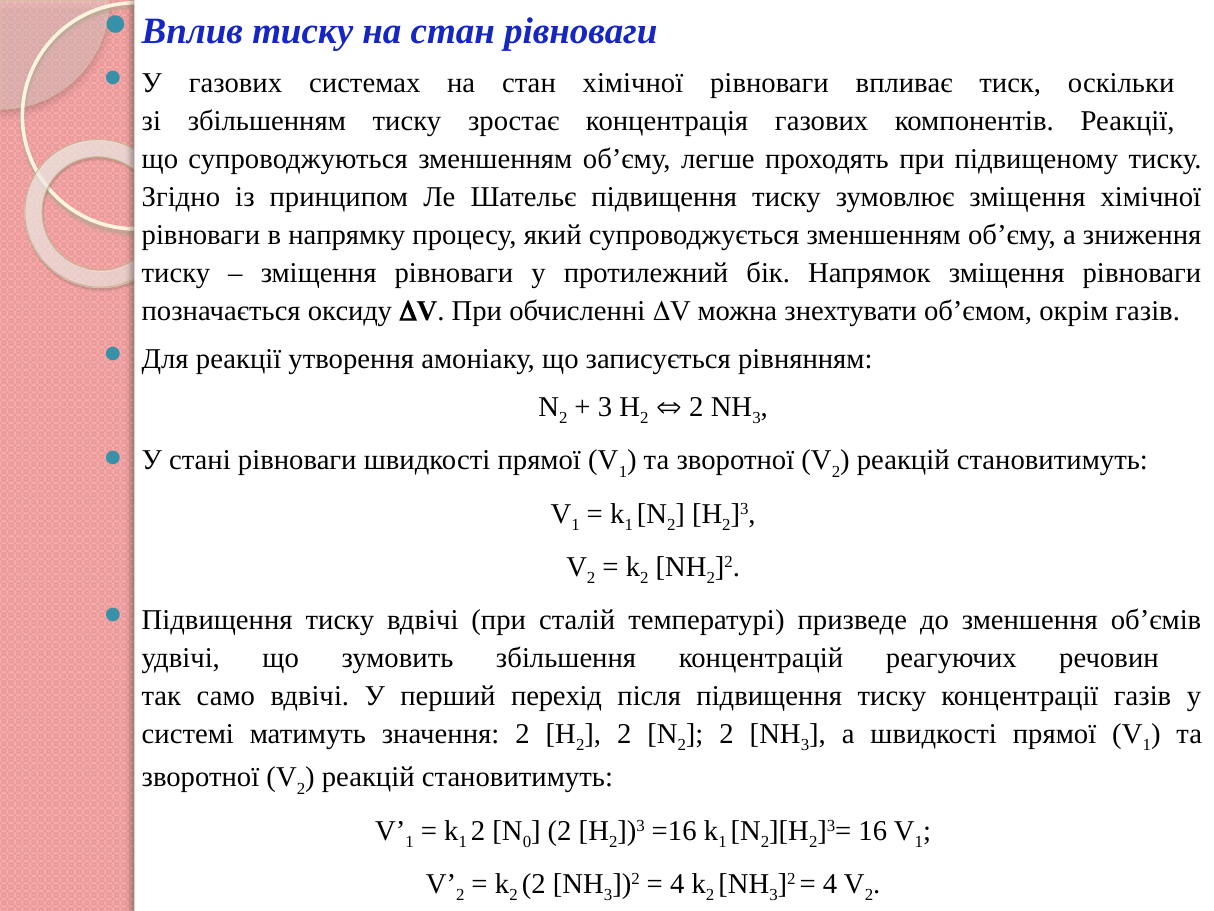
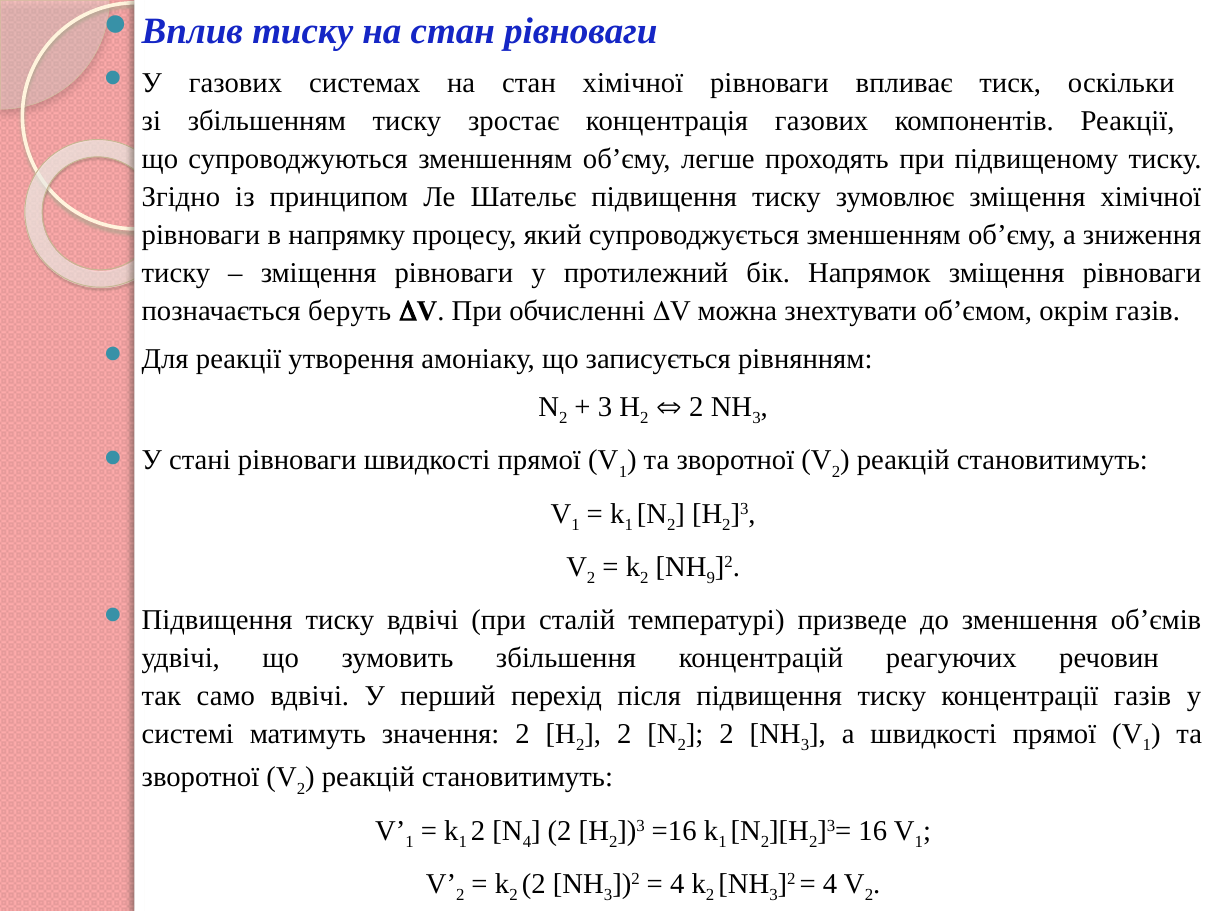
оксиду: оксиду -> беруть (350, 310)
2: 2 -> 9 (711, 578)
0: 0 -> 4 (527, 841)
